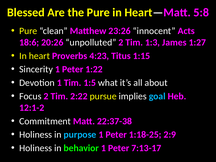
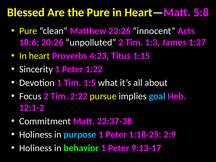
7:13-17: 7:13-17 -> 9:13-17 (146, 148)
